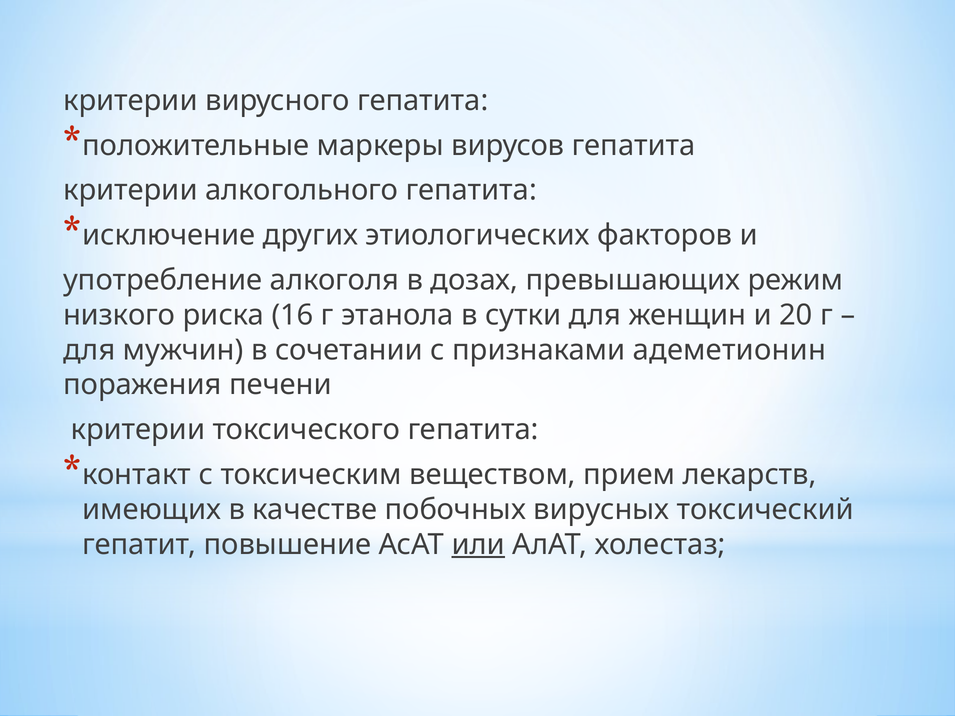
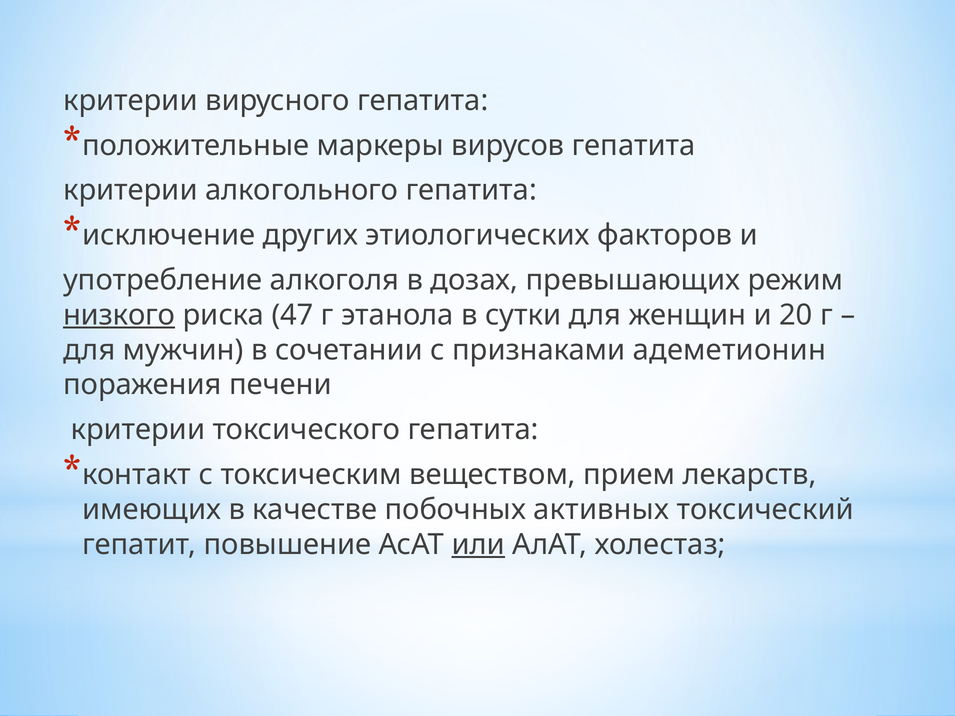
низкого underline: none -> present (119, 315)
16: 16 -> 47 (293, 315)
вирусных: вирусных -> активных (601, 510)
